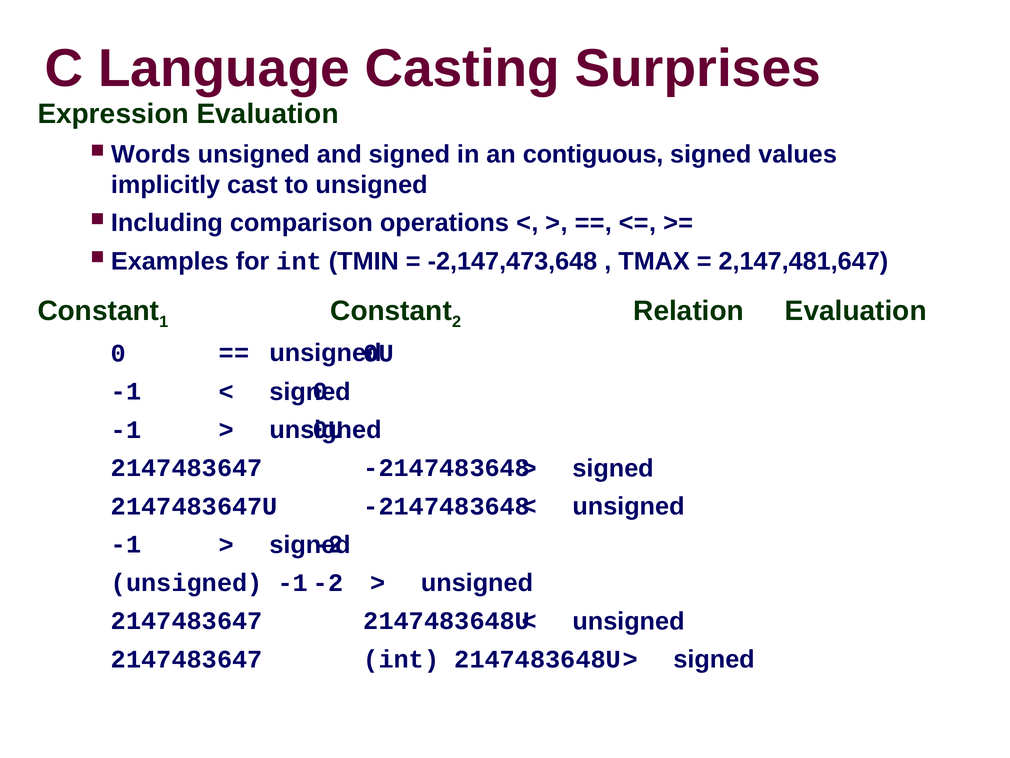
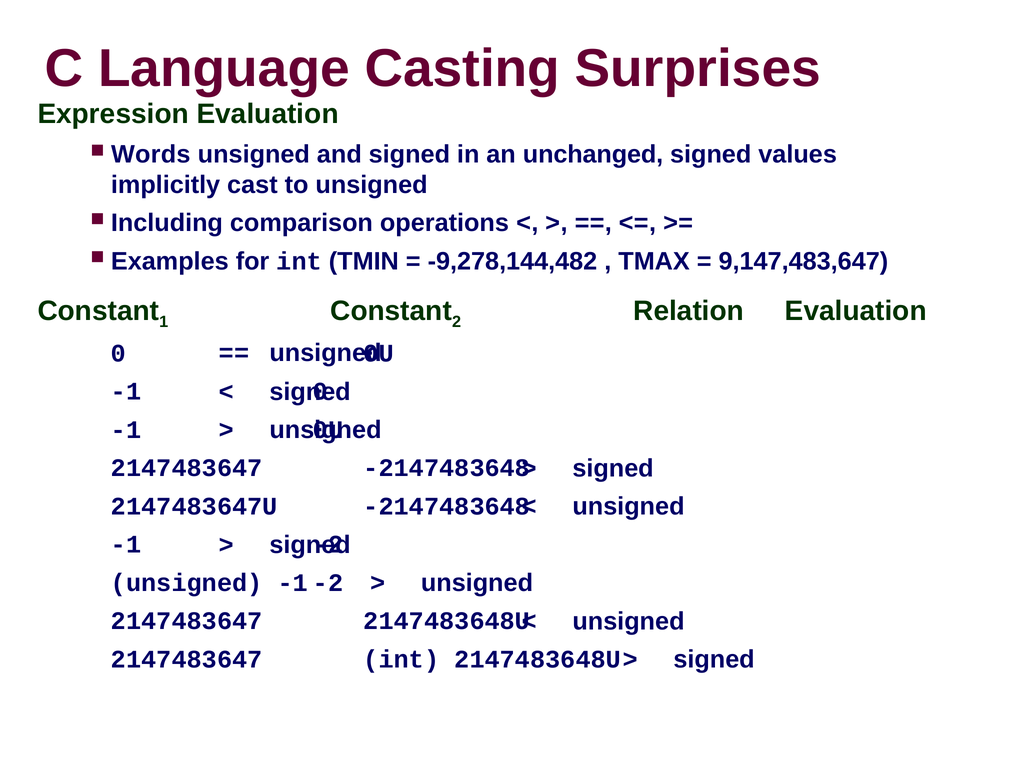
contiguous: contiguous -> unchanged (593, 154)
-2,147,473,648: -2,147,473,648 -> -9,278,144,482 (512, 261)
2,147,481,647: 2,147,481,647 -> 9,147,483,647 (803, 261)
